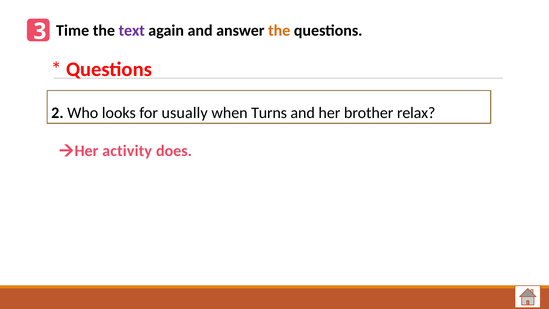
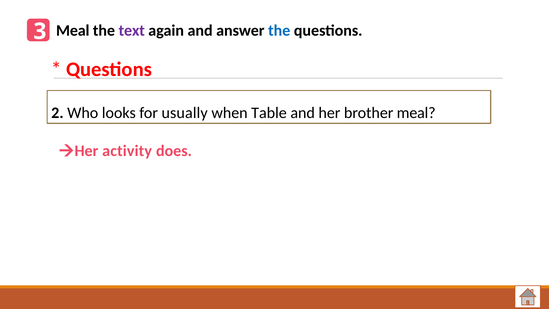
Time: Time -> Meal (73, 31)
the colour: orange -> blue (279, 31)
Turns: Turns -> Table (269, 113)
brother relax: relax -> meal (416, 113)
